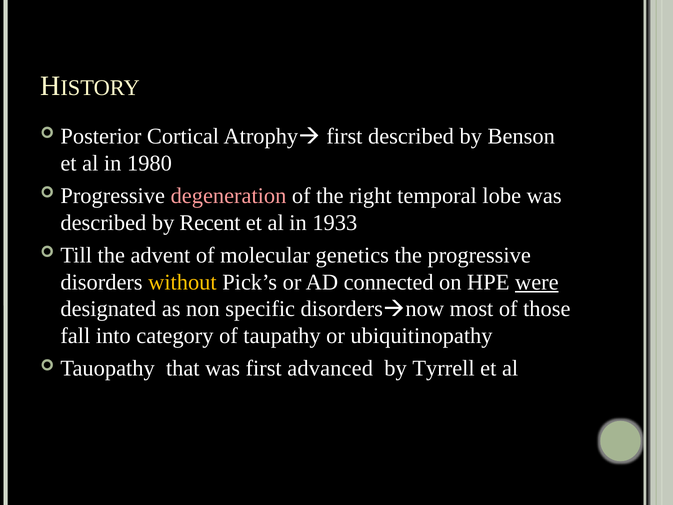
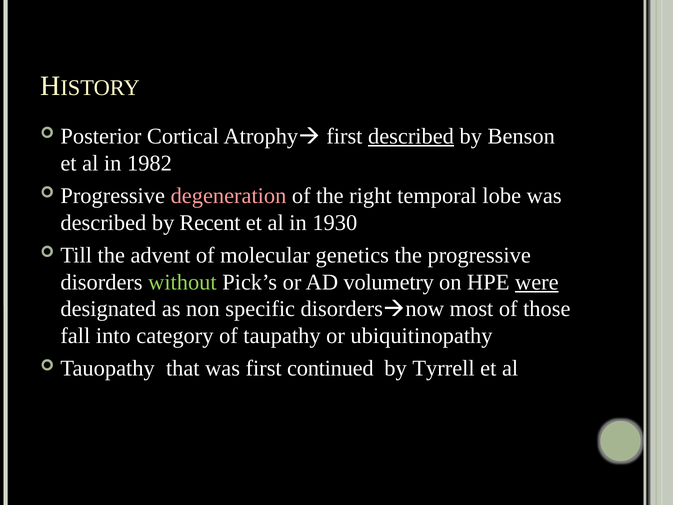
described underline: none -> present (411, 136)
1980: 1980 -> 1982 (149, 163)
1933: 1933 -> 1930 (335, 223)
without colour: yellow -> light green (182, 282)
connected: connected -> volumetry (389, 282)
advanced: advanced -> continued (330, 368)
